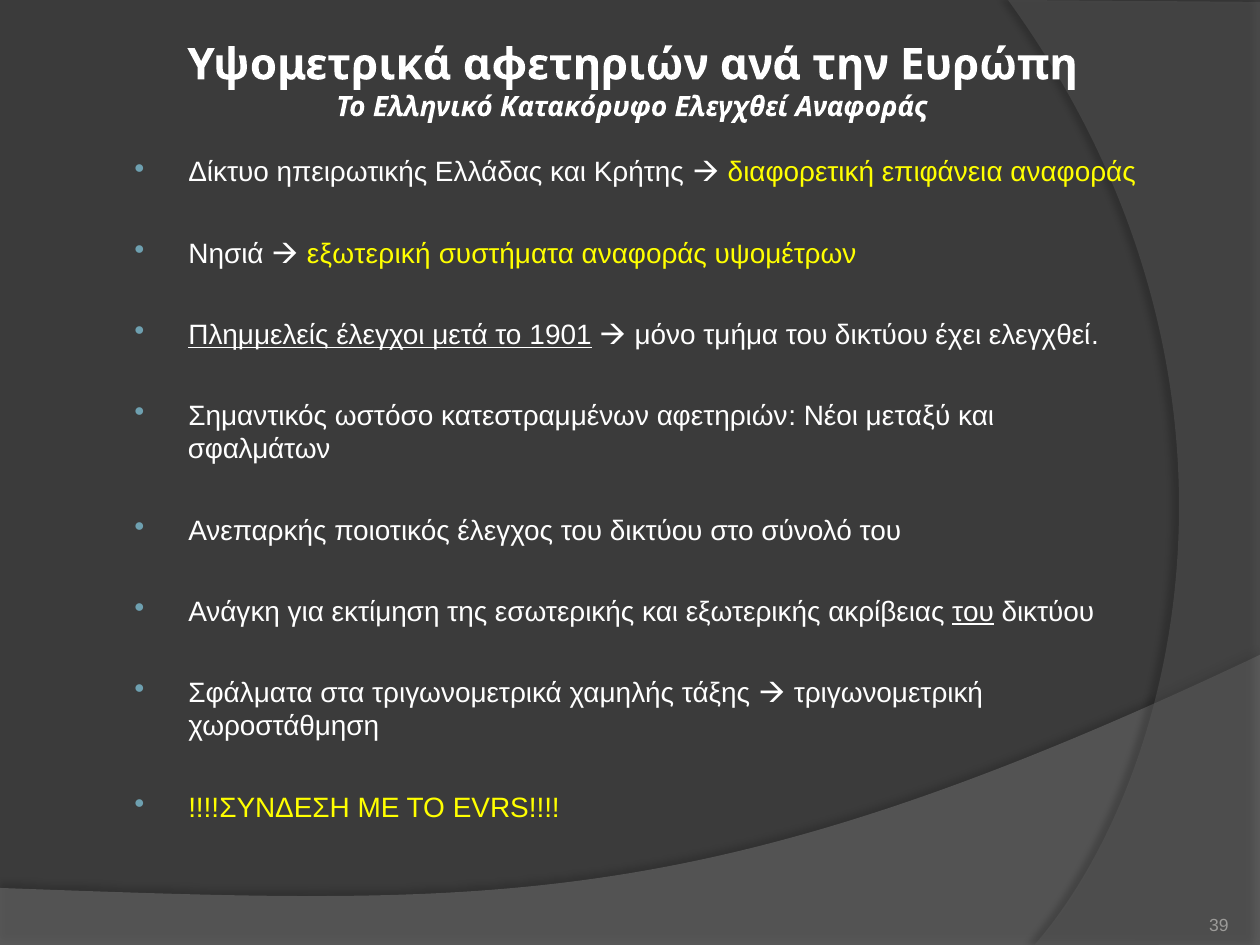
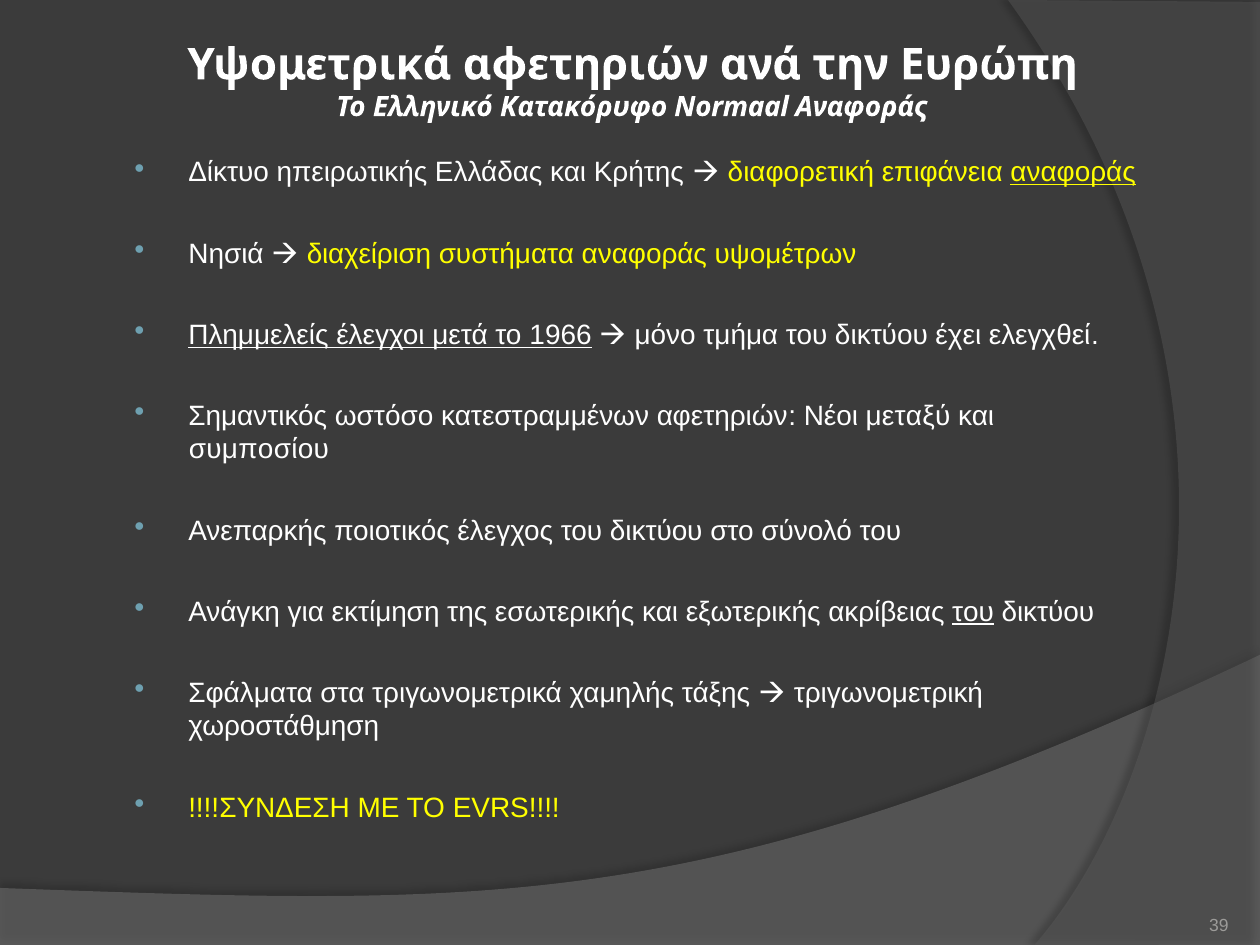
Κατακόρυφο Ελεγχθεί: Ελεγχθεί -> Normaal (731, 107)
αναφοράς underline: none -> present (1073, 173)
εξωτερική: εξωτερική -> διαχείριση (369, 254)
1901: 1901 -> 1966 (561, 335)
σφαλμάτων: σφαλμάτων -> συμποσίου (259, 450)
